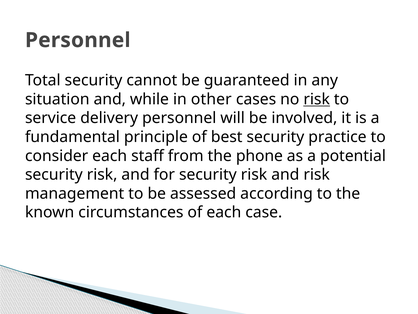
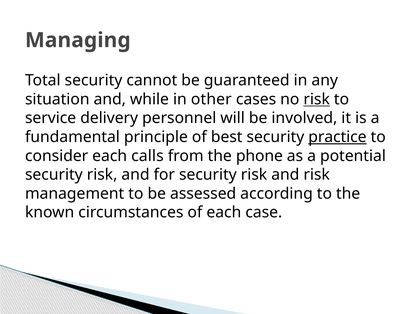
Personnel: Personnel -> Managing (78, 40)
practice underline: none -> present (337, 137)
staff: staff -> calls (147, 156)
